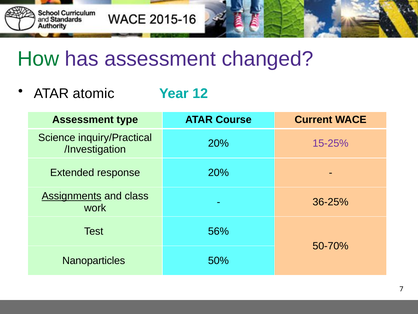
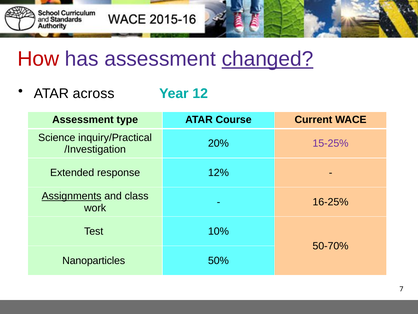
How colour: green -> red (38, 59)
changed underline: none -> present (268, 59)
atomic: atomic -> across (94, 93)
response 20%: 20% -> 12% (218, 172)
36-25%: 36-25% -> 16-25% (331, 202)
56%: 56% -> 10% (218, 231)
